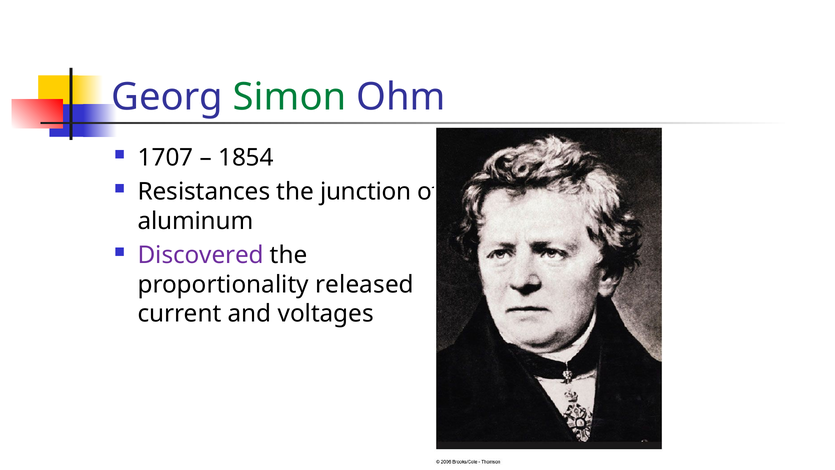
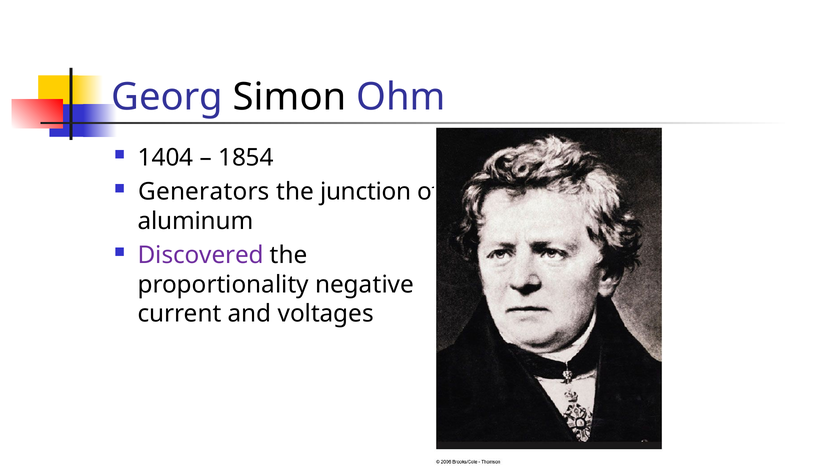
Simon colour: green -> black (290, 97)
1707: 1707 -> 1404 (166, 158)
Resistances: Resistances -> Generators (204, 192)
released: released -> negative (365, 284)
